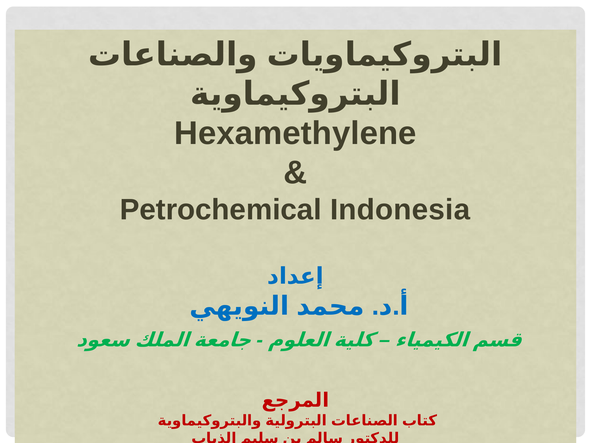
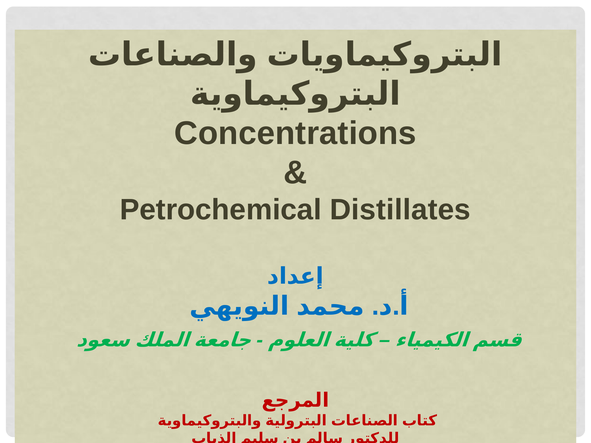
Hexamethylene: Hexamethylene -> Concentrations (295, 133)
Indonesia: Indonesia -> Distillates (400, 210)
